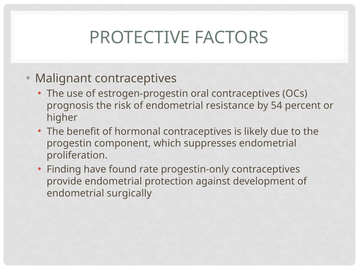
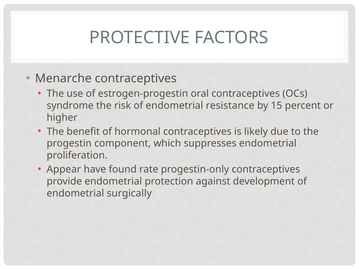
Malignant: Malignant -> Menarche (63, 79)
prognosis: prognosis -> syndrome (70, 106)
54: 54 -> 15 (277, 106)
Finding: Finding -> Appear (64, 170)
